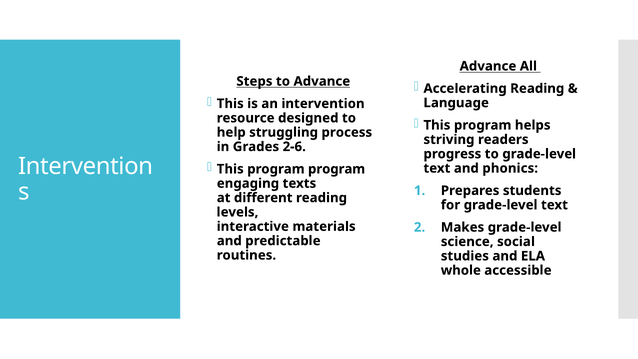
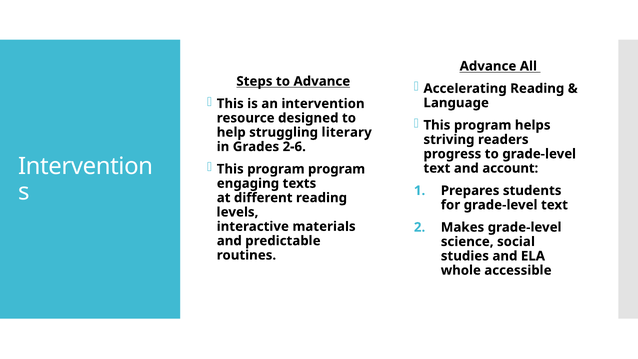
process: process -> literary (347, 132)
phonics: phonics -> account (510, 168)
